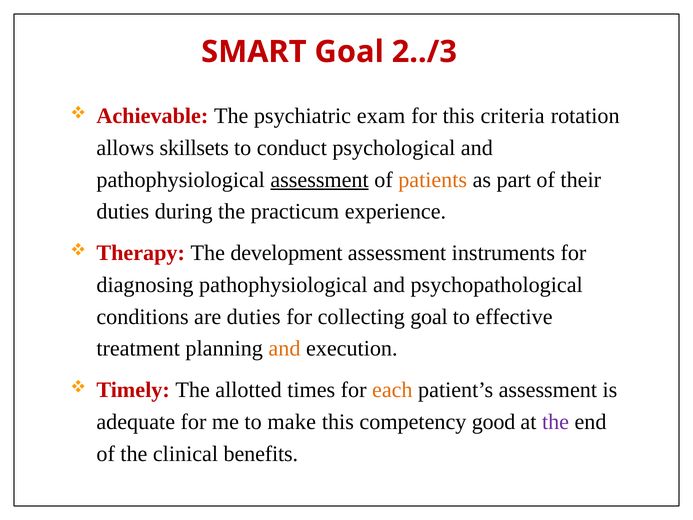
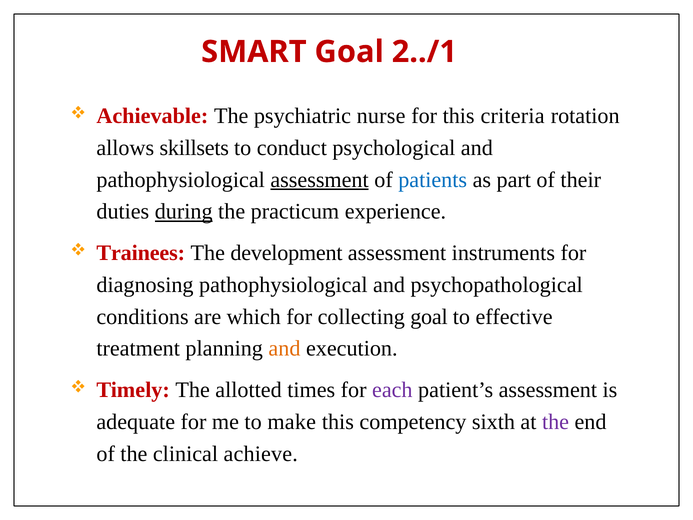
2../3: 2../3 -> 2../1 (424, 52)
exam: exam -> nurse (381, 116)
patients colour: orange -> blue (433, 180)
during underline: none -> present (184, 212)
Therapy: Therapy -> Trainees (141, 253)
are duties: duties -> which (254, 317)
each colour: orange -> purple (392, 390)
good: good -> sixth (493, 422)
benefits: benefits -> achieve (261, 454)
